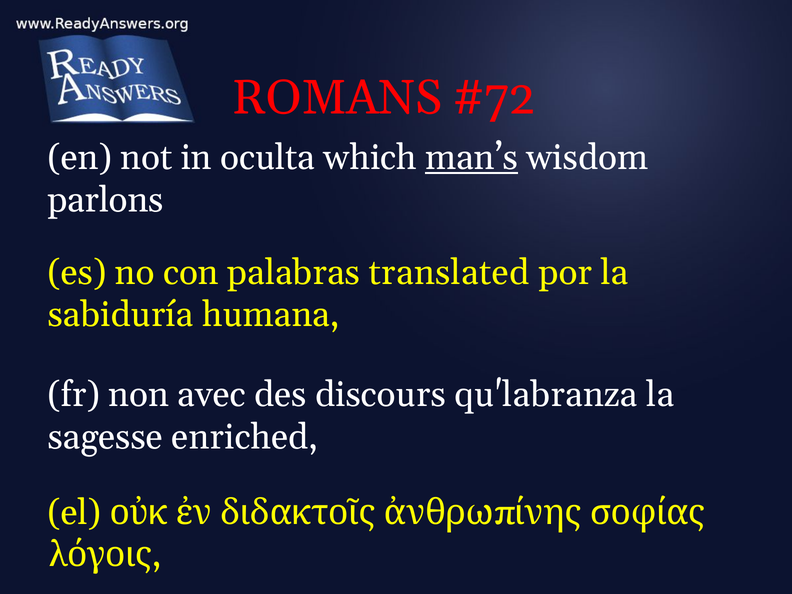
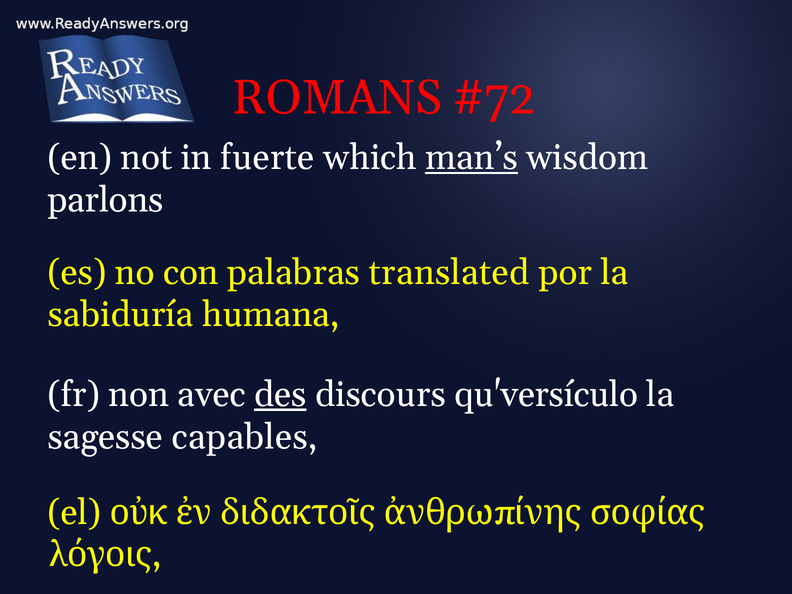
oculta: oculta -> fuerte (267, 158)
des underline: none -> present (280, 395)
qu'labranza: qu'labranza -> qu'versículo (546, 395)
enriched: enriched -> capables (245, 437)
